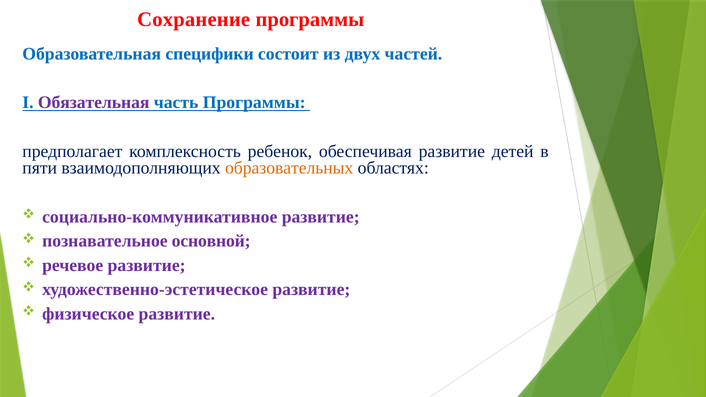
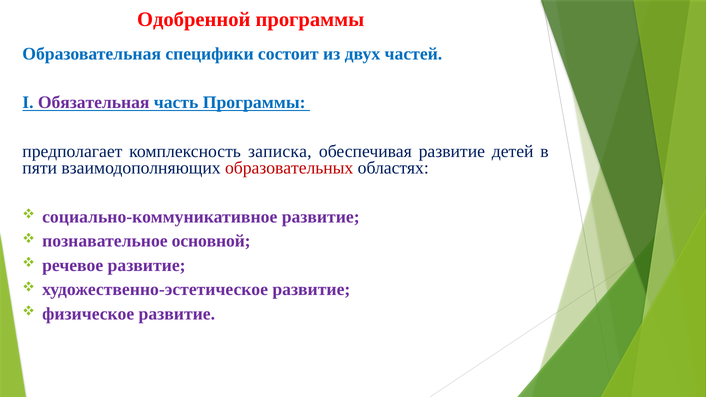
Сохранение: Сохранение -> Одобренной (194, 19)
ребенок: ребенок -> записка (280, 151)
образовательных colour: orange -> red (289, 168)
